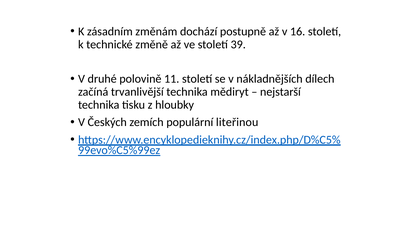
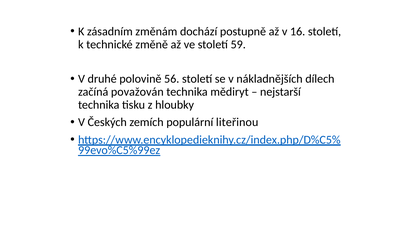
39: 39 -> 59 (238, 44)
11: 11 -> 56 (172, 79)
trvanlivější: trvanlivější -> považován (137, 92)
